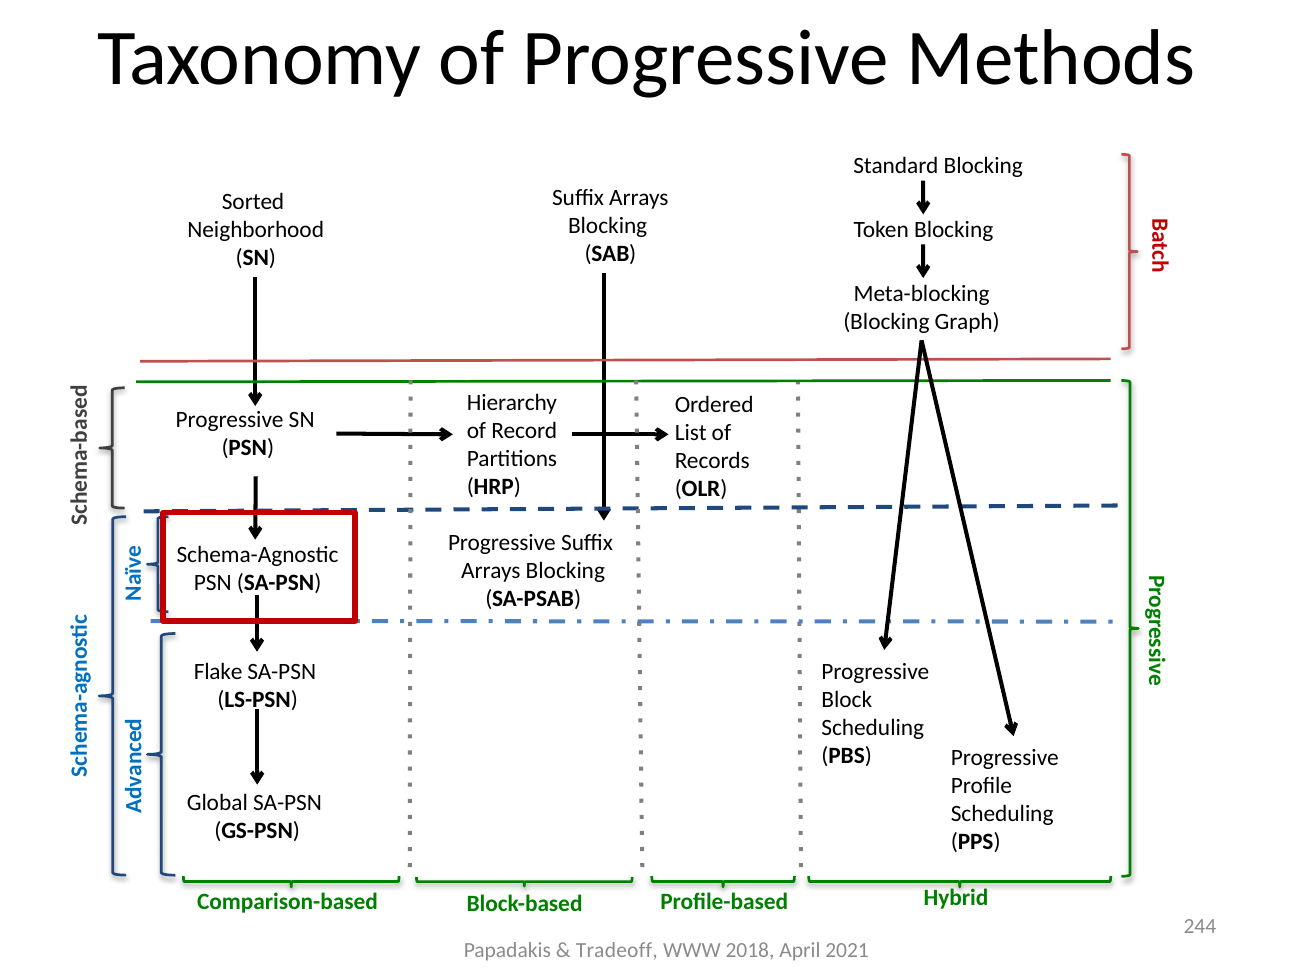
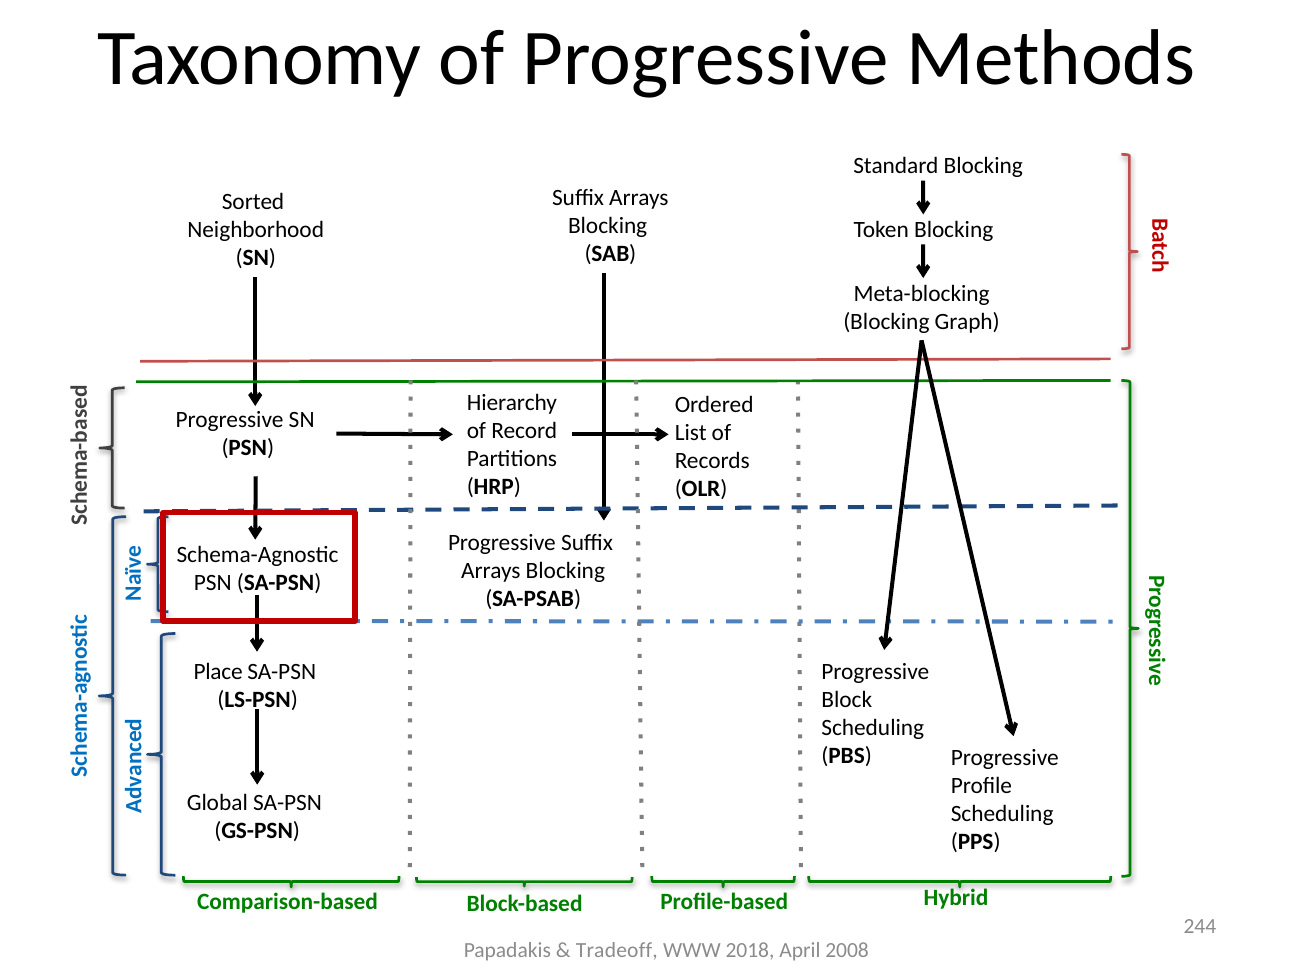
Flake: Flake -> Place (218, 672)
2021: 2021 -> 2008 (847, 950)
